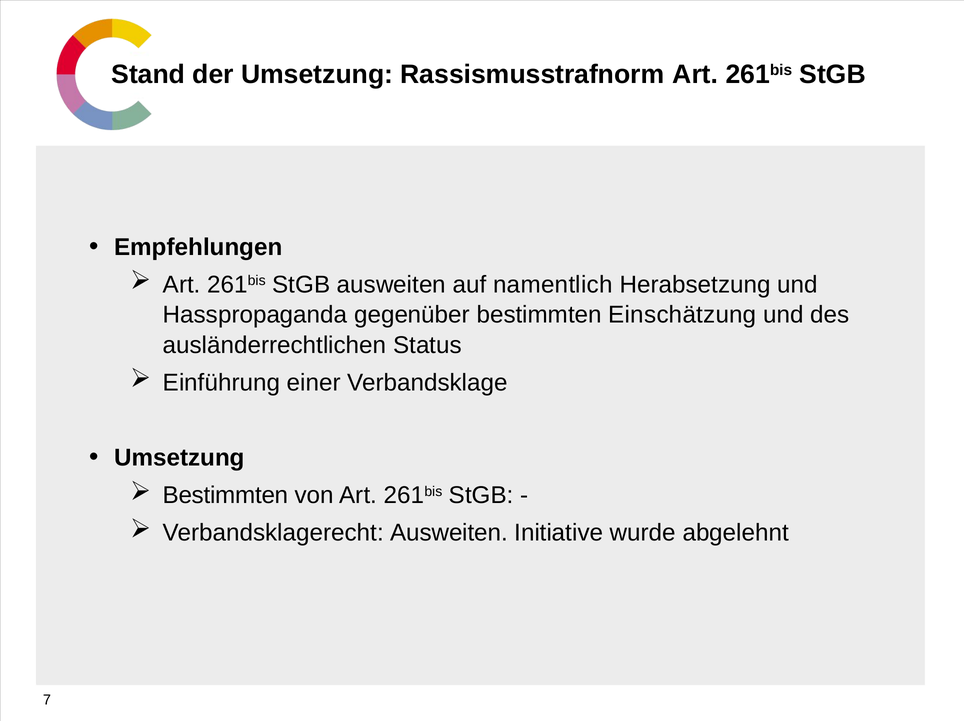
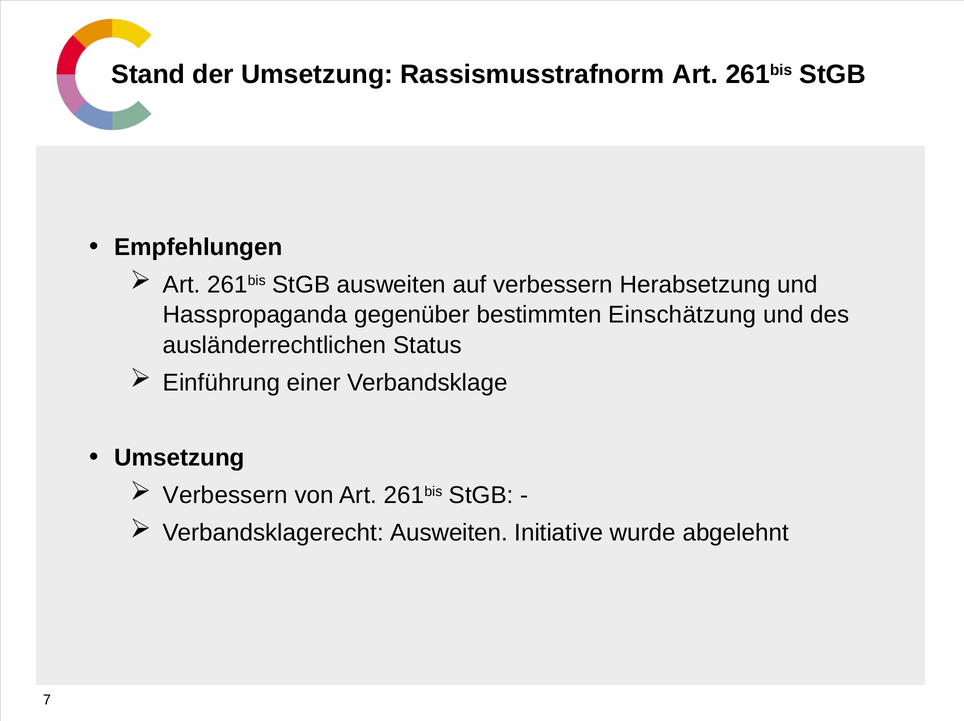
auf namentlich: namentlich -> verbessern (553, 284)
Bestimmten: Bestimmten -> Verbessern (225, 495)
